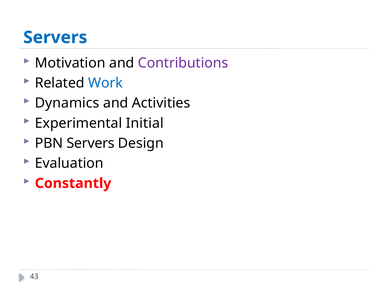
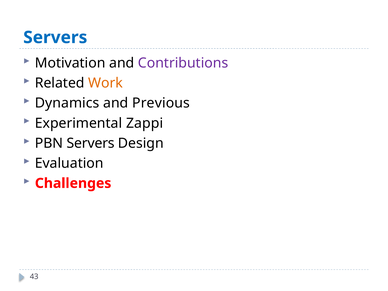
Work colour: blue -> orange (105, 83)
Activities: Activities -> Previous (161, 103)
Initial: Initial -> Zappi (145, 123)
Constantly: Constantly -> Challenges (73, 183)
